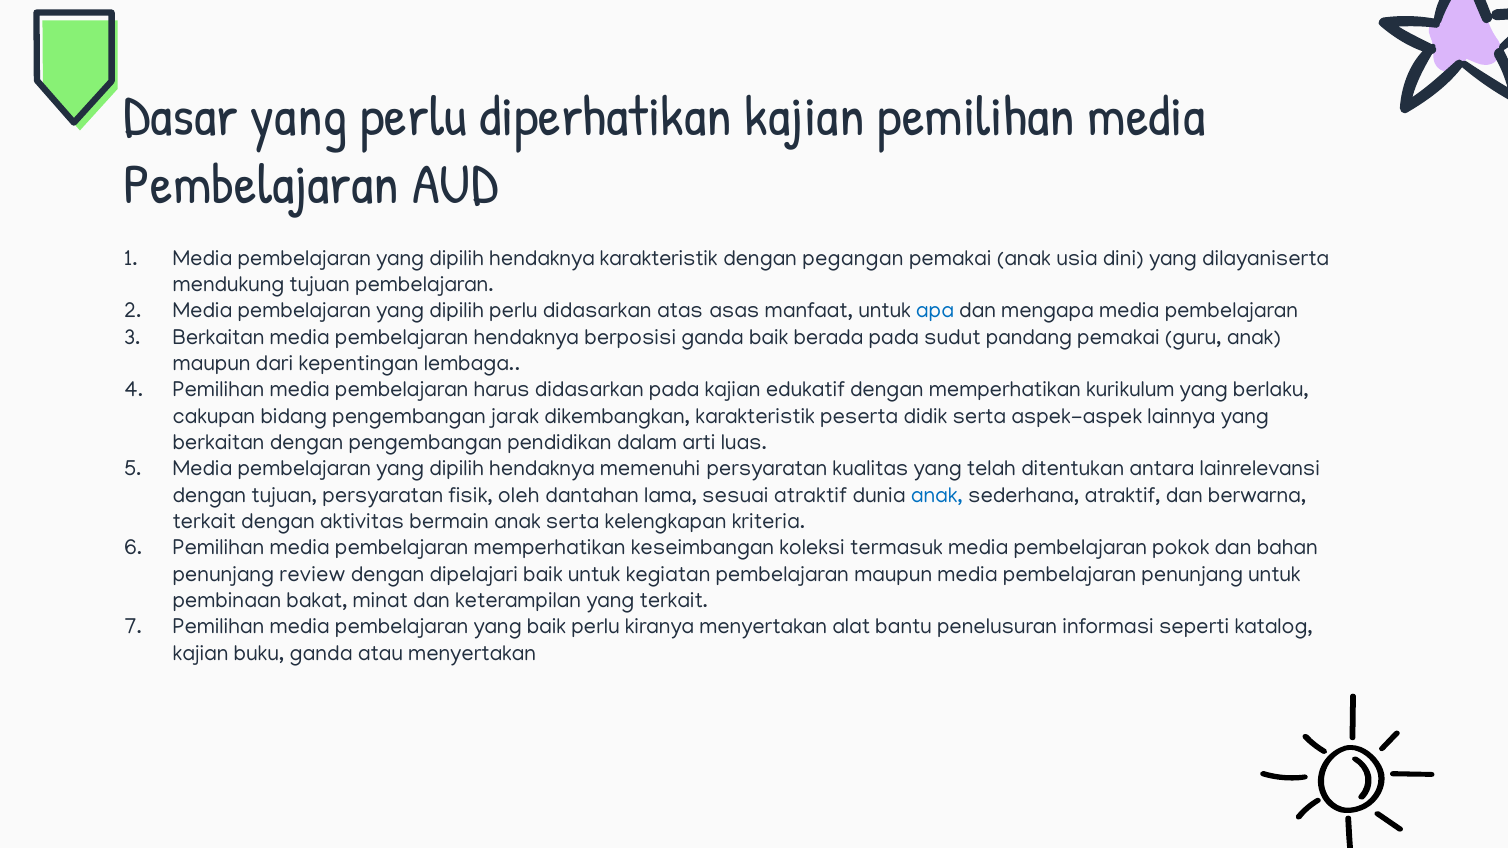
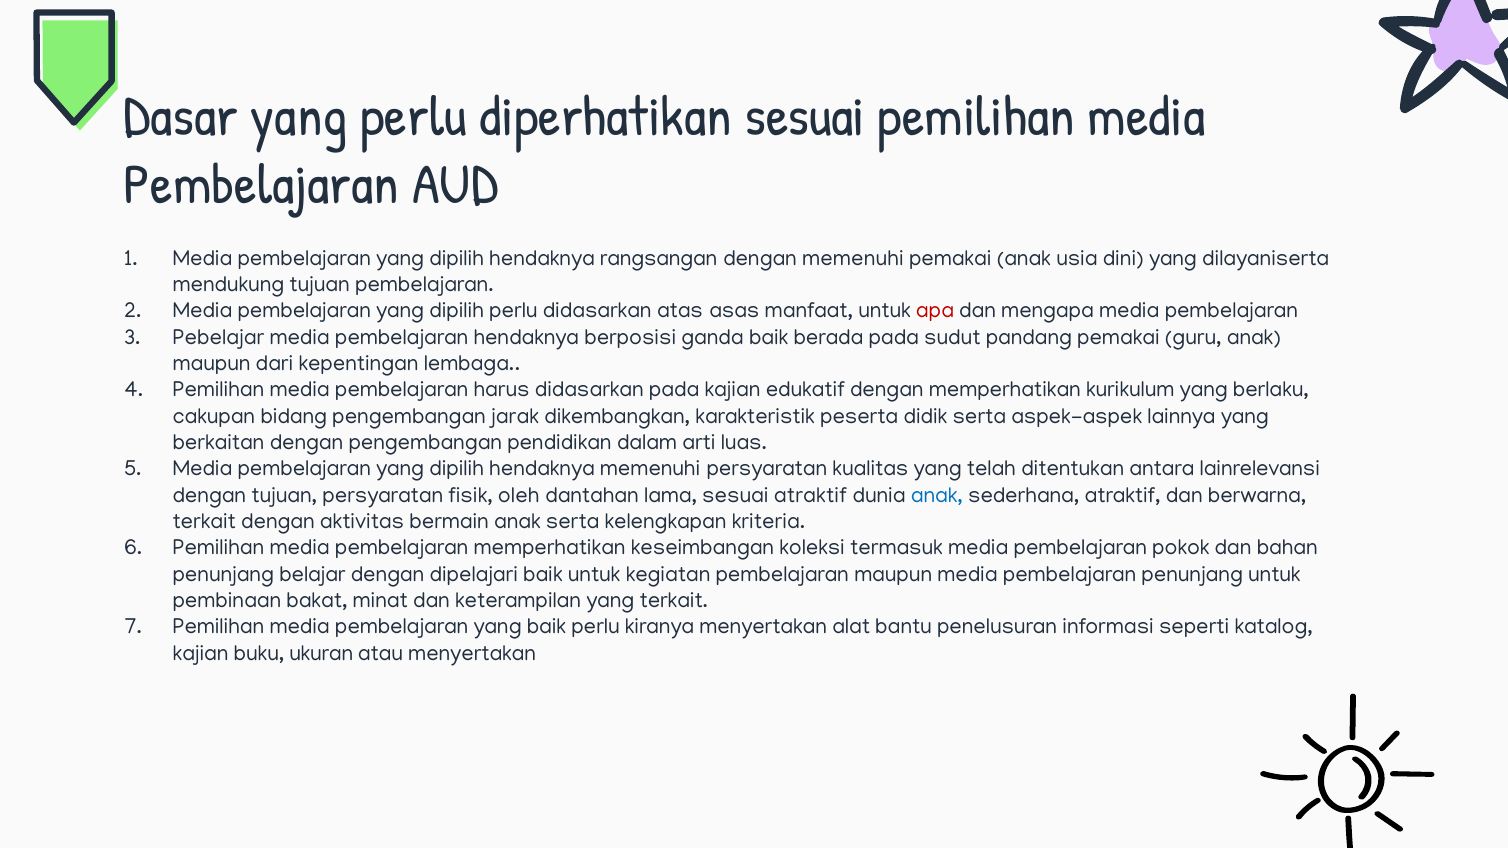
diperhatikan kajian: kajian -> sesuai (805, 117)
hendaknya karakteristik: karakteristik -> rangsangan (659, 258)
dengan pegangan: pegangan -> memenuhi (853, 258)
apa colour: blue -> red (935, 311)
Berkaitan: Berkaitan -> Pebelajar (219, 337)
review: review -> belajar (312, 574)
buku ganda: ganda -> ukuran (321, 653)
